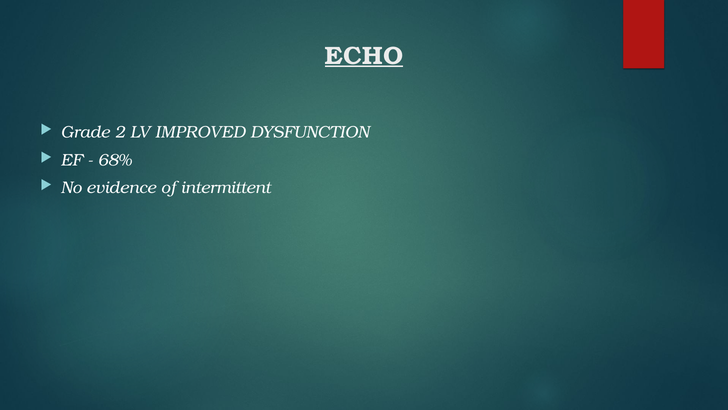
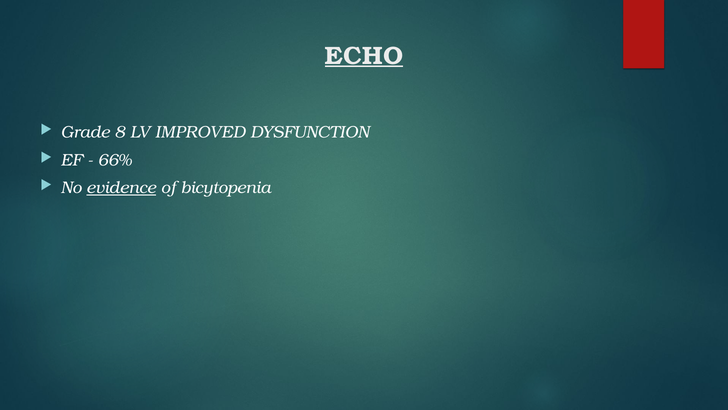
2: 2 -> 8 (120, 132)
68%: 68% -> 66% (115, 160)
evidence underline: none -> present (121, 188)
intermittent: intermittent -> bicytopenia (226, 188)
